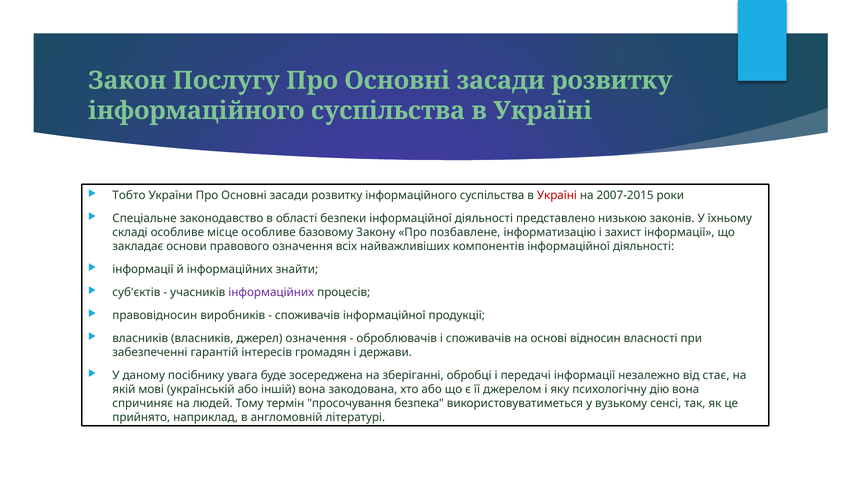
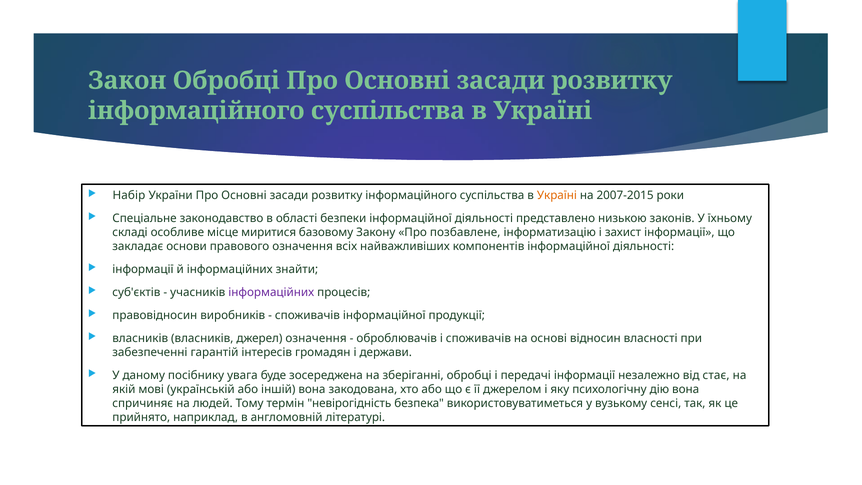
Закон Послугу: Послугу -> Обробці (226, 80)
Тобто: Тобто -> Набір (129, 195)
Україні colour: red -> orange (557, 195)
місце особливе: особливе -> миритися (269, 232)
просочування: просочування -> невірогідність (349, 403)
